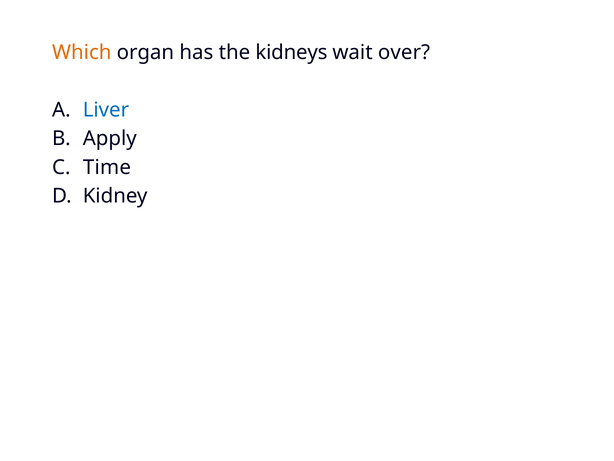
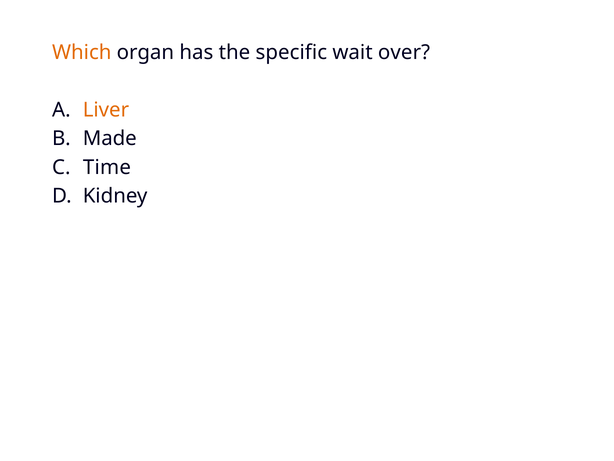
kidneys: kidneys -> specific (291, 53)
Liver colour: blue -> orange (106, 110)
Apply: Apply -> Made (110, 138)
